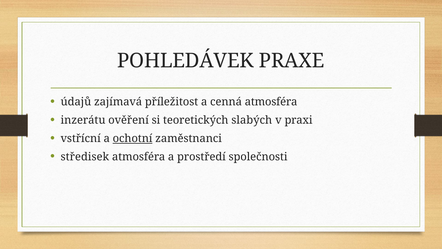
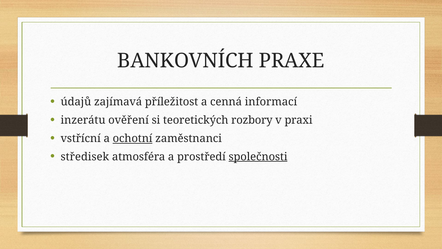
POHLEDÁVEK: POHLEDÁVEK -> BANKOVNÍCH (185, 61)
cenná atmosféra: atmosféra -> informací (271, 102)
slabých: slabých -> rozbory (252, 120)
společnosti underline: none -> present (258, 156)
